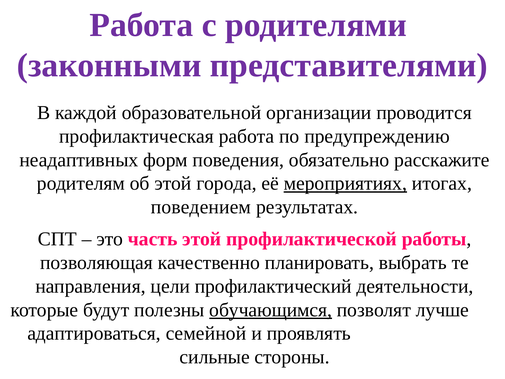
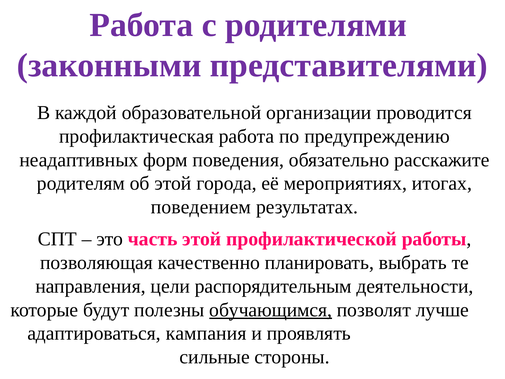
мероприятиях underline: present -> none (345, 183)
профилактический: профилактический -> распорядительным (273, 286)
семейной: семейной -> кампания (206, 333)
